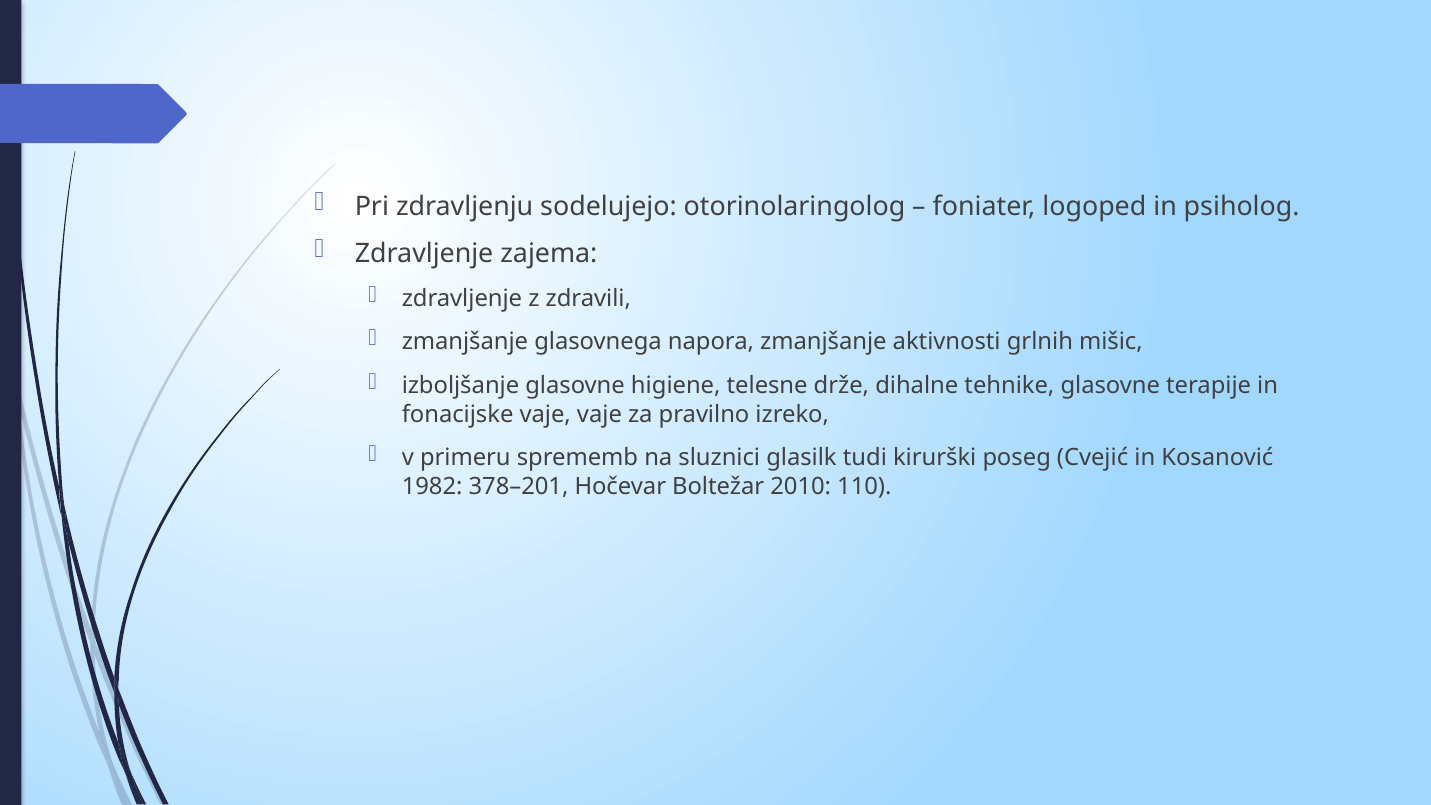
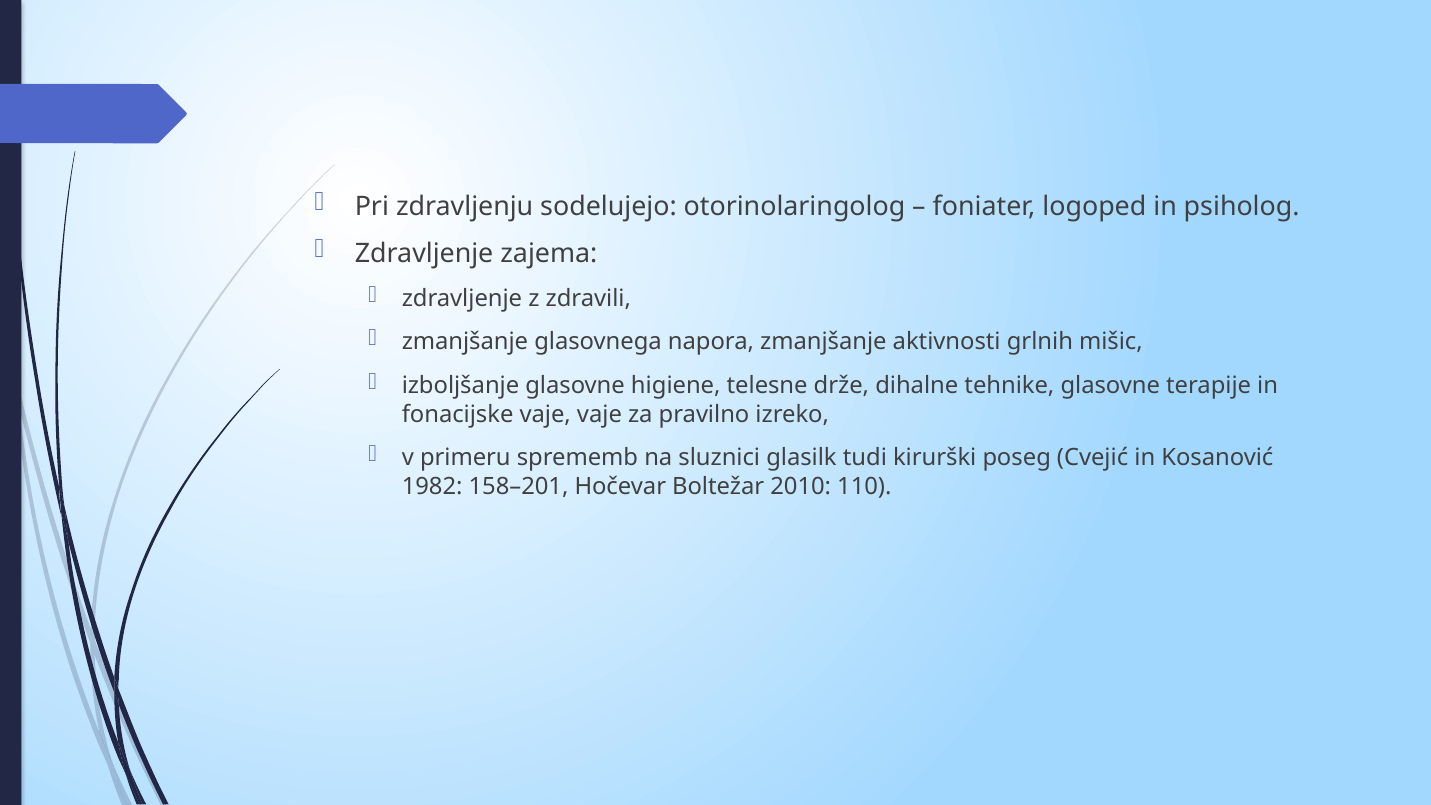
378–201: 378–201 -> 158–201 (519, 486)
